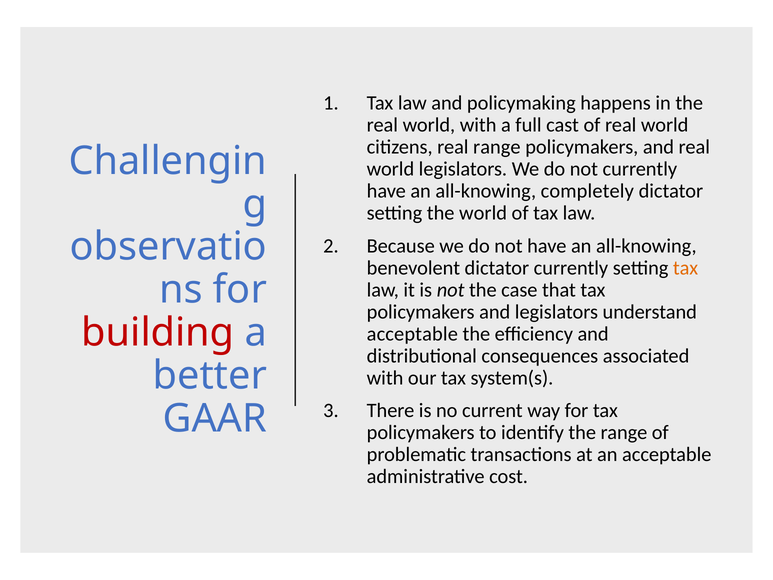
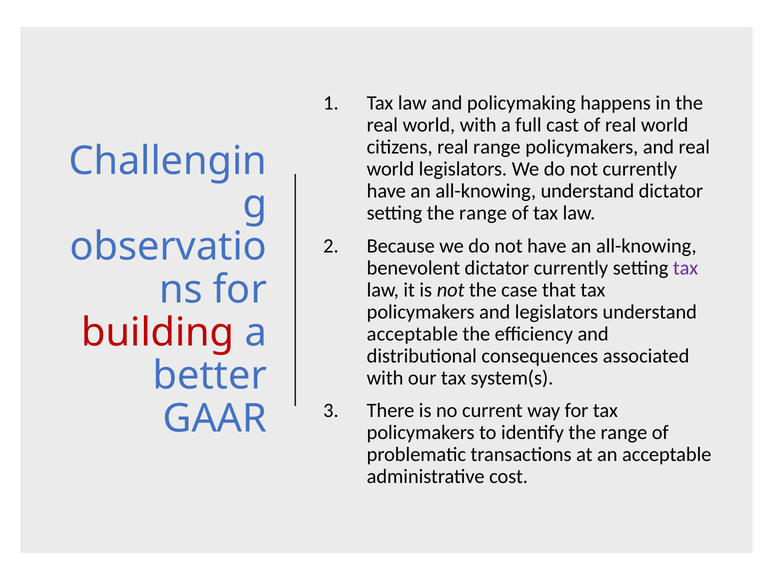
all-knowing completely: completely -> understand (587, 191)
setting the world: world -> range (483, 213)
tax colour: orange -> purple (686, 268)
